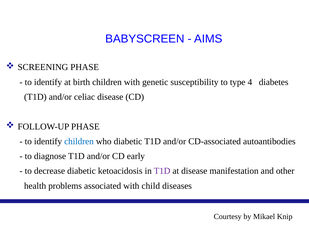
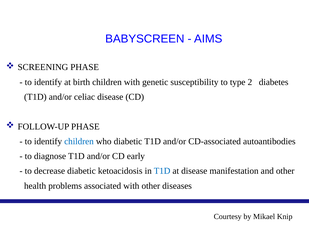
4: 4 -> 2 (250, 82)
T1D colour: purple -> blue (162, 171)
with child: child -> other (151, 186)
